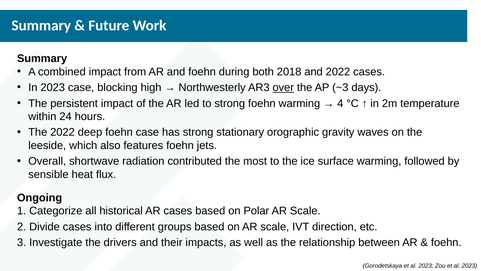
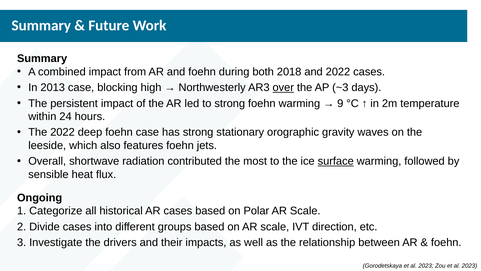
In 2023: 2023 -> 2013 (53, 87)
4: 4 -> 9 (340, 103)
surface underline: none -> present (336, 161)
